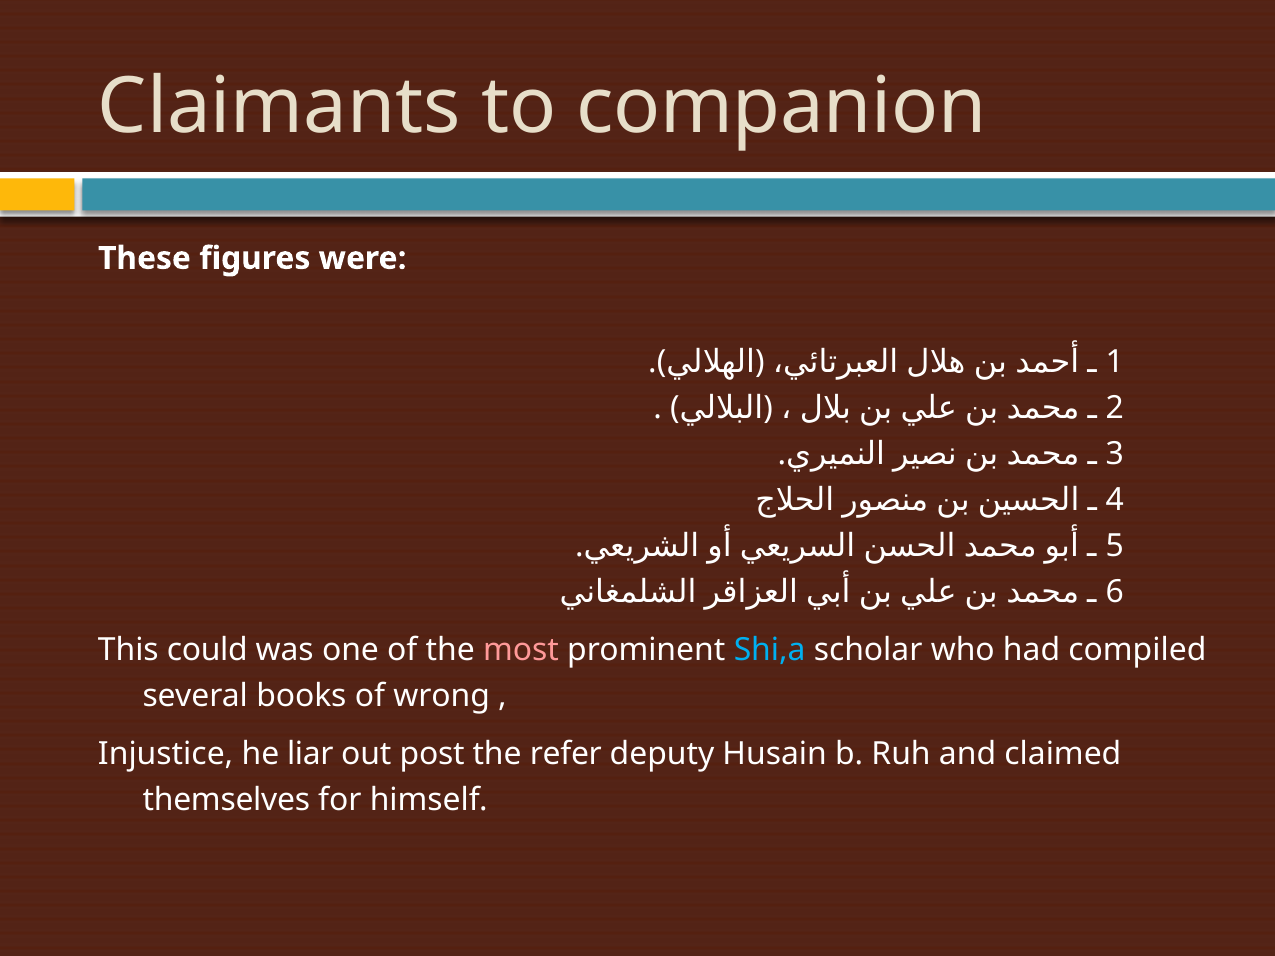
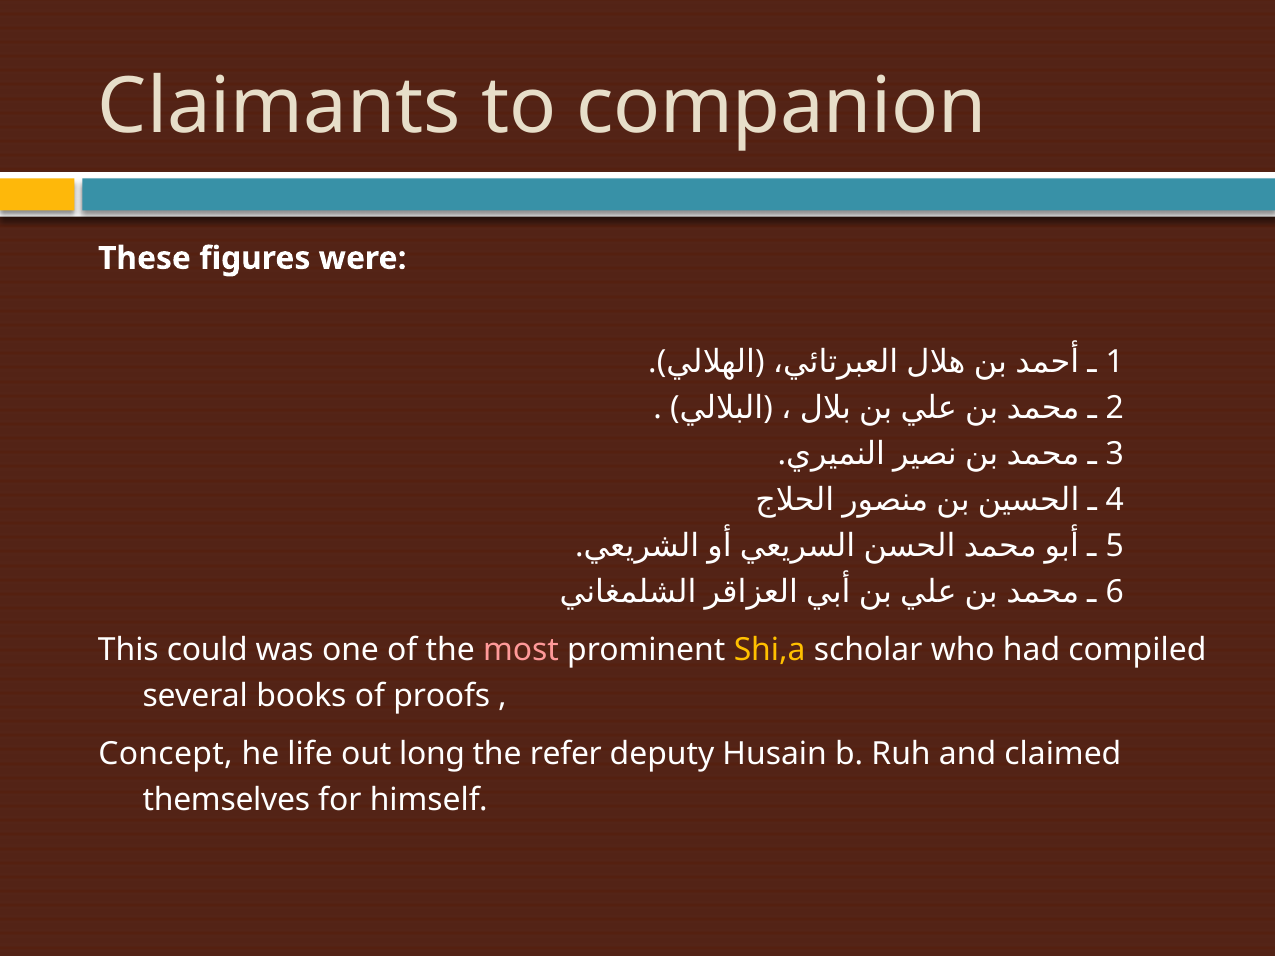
Shi,a colour: light blue -> yellow (770, 650)
wrong: wrong -> proofs (442, 696)
Injustice: Injustice -> Concept (165, 754)
liar: liar -> life (310, 754)
post: post -> long (432, 754)
